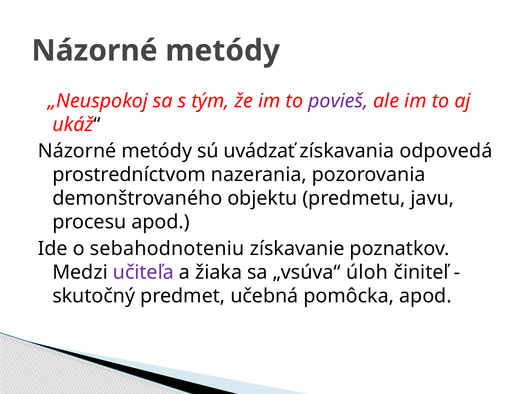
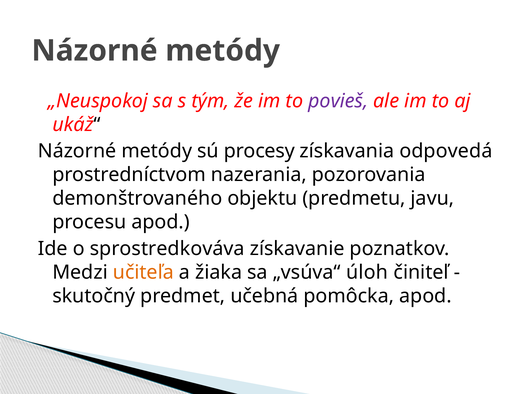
uvádzať: uvádzať -> procesy (259, 151)
sebahodnoteniu: sebahodnoteniu -> sprostredkováva (167, 249)
učiteľa colour: purple -> orange (143, 272)
